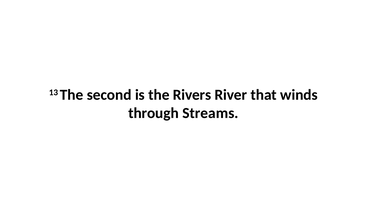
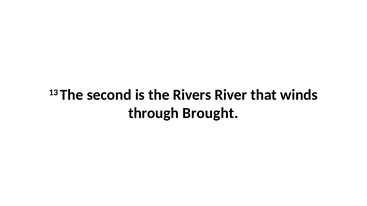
Streams: Streams -> Brought (210, 113)
